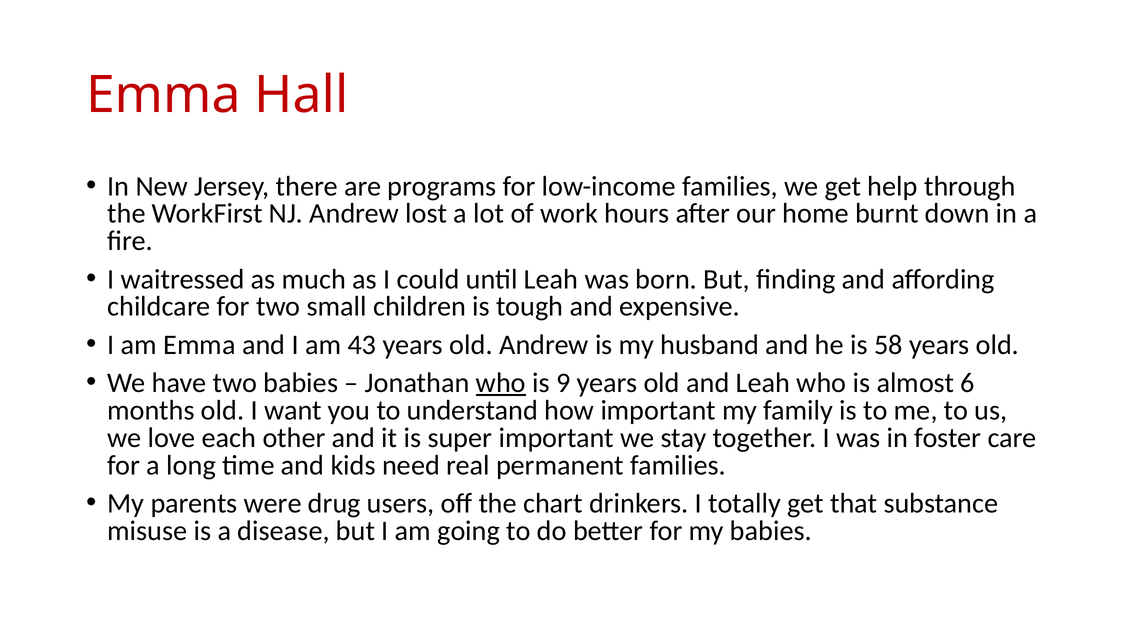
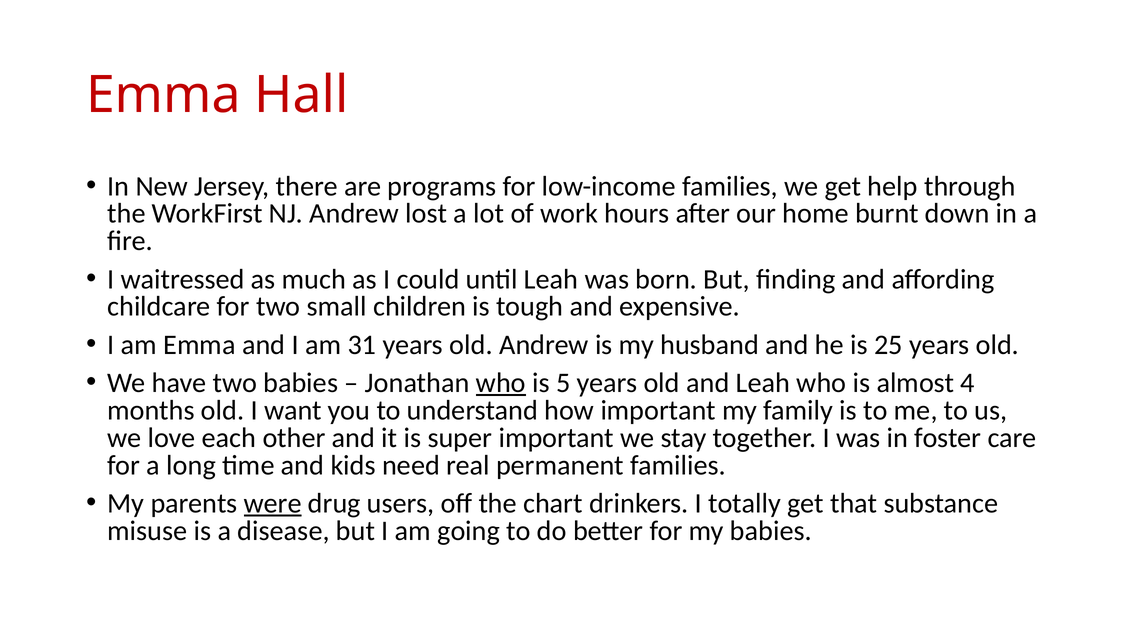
43: 43 -> 31 (362, 345)
58: 58 -> 25 (888, 345)
9: 9 -> 5 (563, 383)
6: 6 -> 4 (968, 383)
were underline: none -> present (273, 503)
